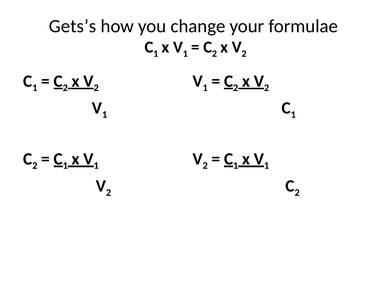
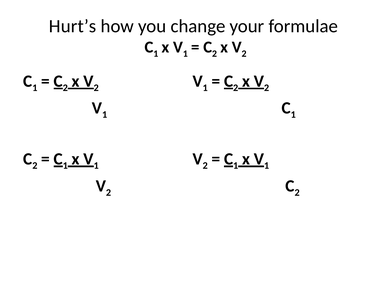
Gets’s: Gets’s -> Hurt’s (73, 26)
